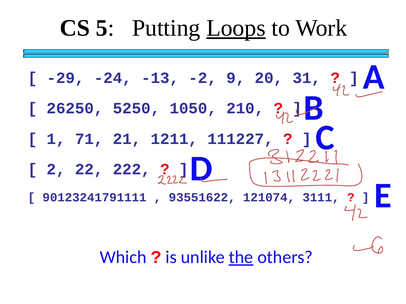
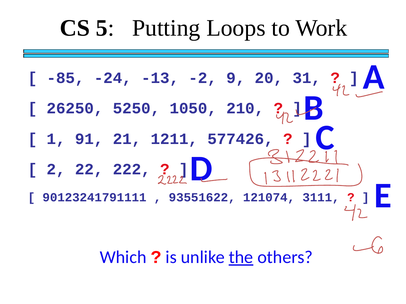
Loops underline: present -> none (236, 28)
-29: -29 -> -85 (66, 78)
71: 71 -> 91 (89, 139)
111227: 111227 -> 577426 (240, 139)
